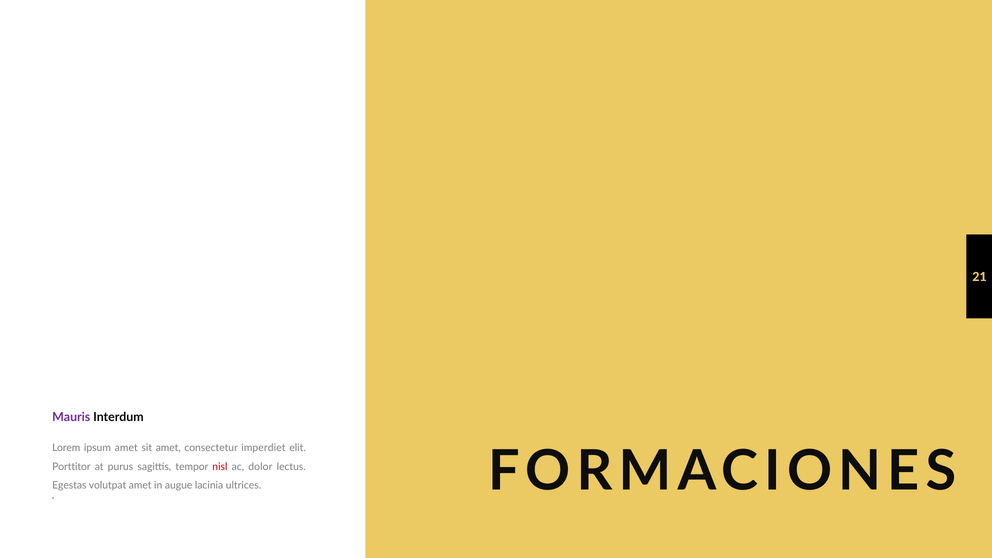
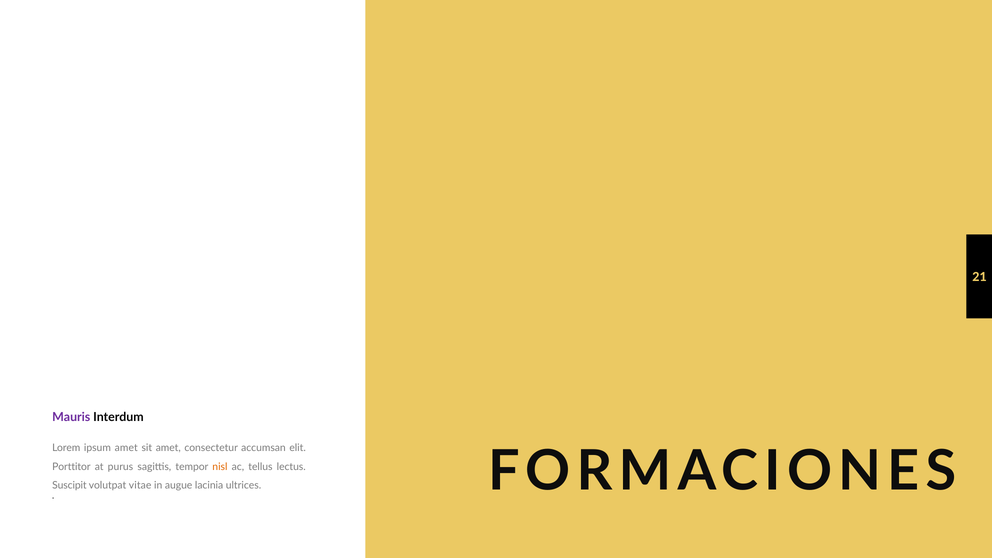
imperdiet: imperdiet -> accumsan (263, 448)
nisl colour: red -> orange (220, 467)
dolor: dolor -> tellus (260, 467)
Egestas: Egestas -> Suscipit (69, 485)
volutpat amet: amet -> vitae (140, 485)
